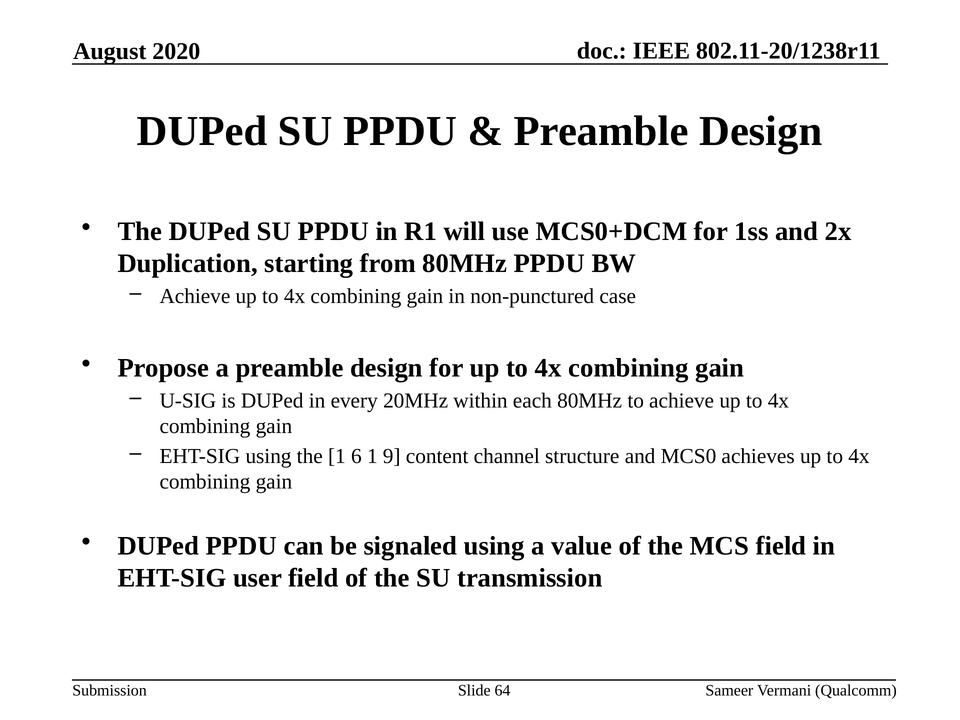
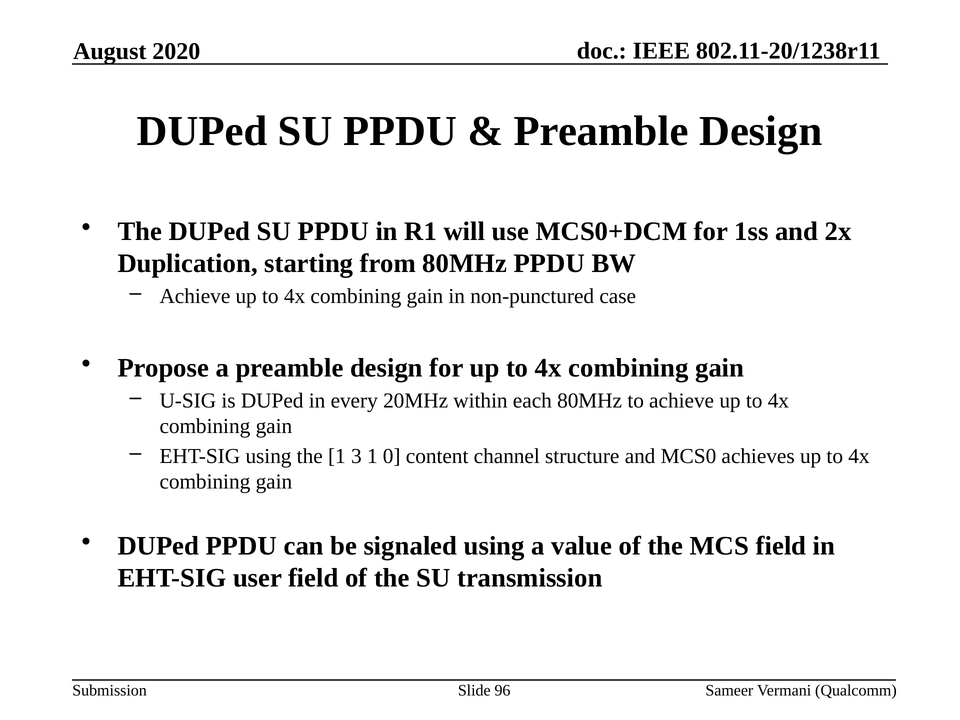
6: 6 -> 3 (356, 456)
9: 9 -> 0 (392, 456)
64: 64 -> 96 (502, 691)
